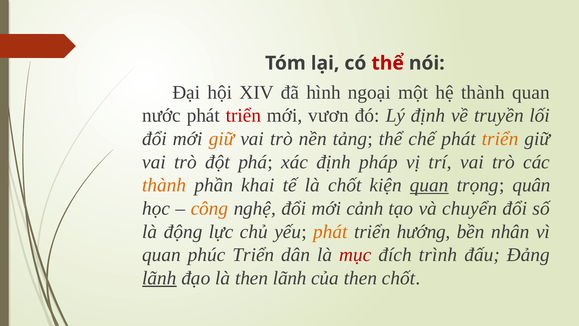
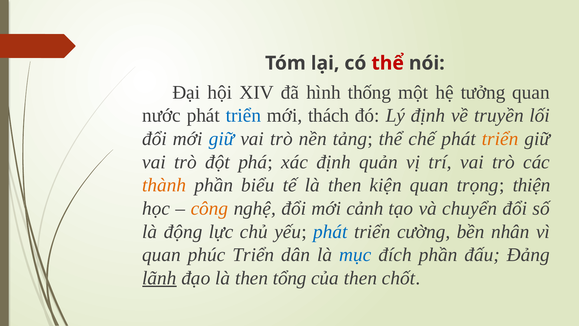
ngoại: ngoại -> thống (369, 92)
hệ thành: thành -> tưởng (483, 92)
triển colour: red -> blue (243, 116)
vươn: vươn -> thách (329, 116)
giữ colour: orange -> blue (222, 139)
pháp: pháp -> quản (379, 162)
khai: khai -> biểu (258, 185)
tế là chốt: chốt -> then (345, 185)
quan underline: present -> none (429, 185)
quân: quân -> thiện (532, 185)
phát colour: orange -> blue (330, 231)
hướng: hướng -> cường (424, 231)
mục colour: red -> blue (355, 255)
đích trình: trình -> phần (438, 255)
then lãnh: lãnh -> tổng (290, 278)
